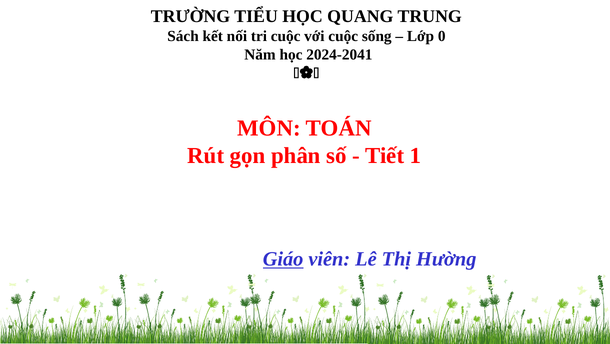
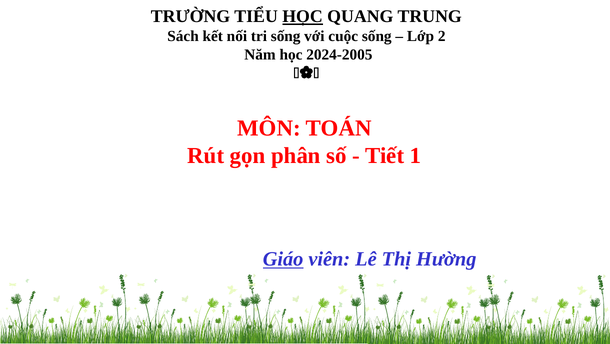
HỌC underline: none -> present (303, 17)
tri cuộc: cuộc -> sống (286, 36)
0: 0 -> 2 (442, 36)
2024-2041: 2024-2041 -> 2024-2005 (339, 55)
